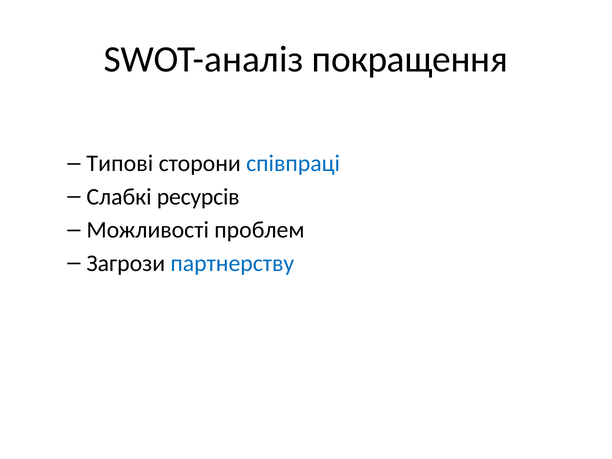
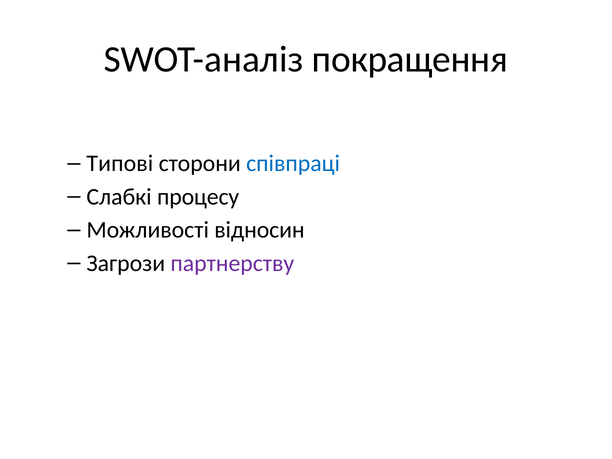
ресурсів: ресурсів -> процесу (198, 197)
проблем: проблем -> відносин (259, 230)
партнерству colour: blue -> purple (232, 263)
